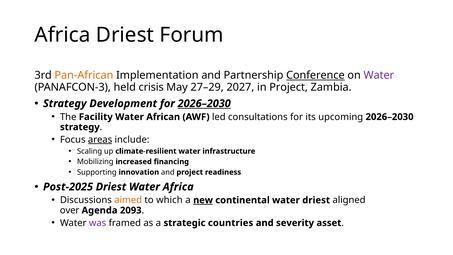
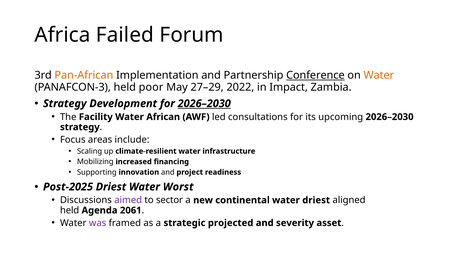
Africa Driest: Driest -> Failed (125, 35)
Water colour: purple -> orange (379, 75)
crisis: crisis -> poor (151, 87)
2027: 2027 -> 2022 (240, 87)
in Project: Project -> Impact (289, 87)
areas underline: present -> none (100, 140)
Water Africa: Africa -> Worst (178, 187)
aimed colour: orange -> purple (128, 200)
which: which -> sector (170, 200)
new underline: present -> none (203, 200)
over: over -> held (70, 210)
2093: 2093 -> 2061 (131, 210)
countries: countries -> projected (231, 223)
